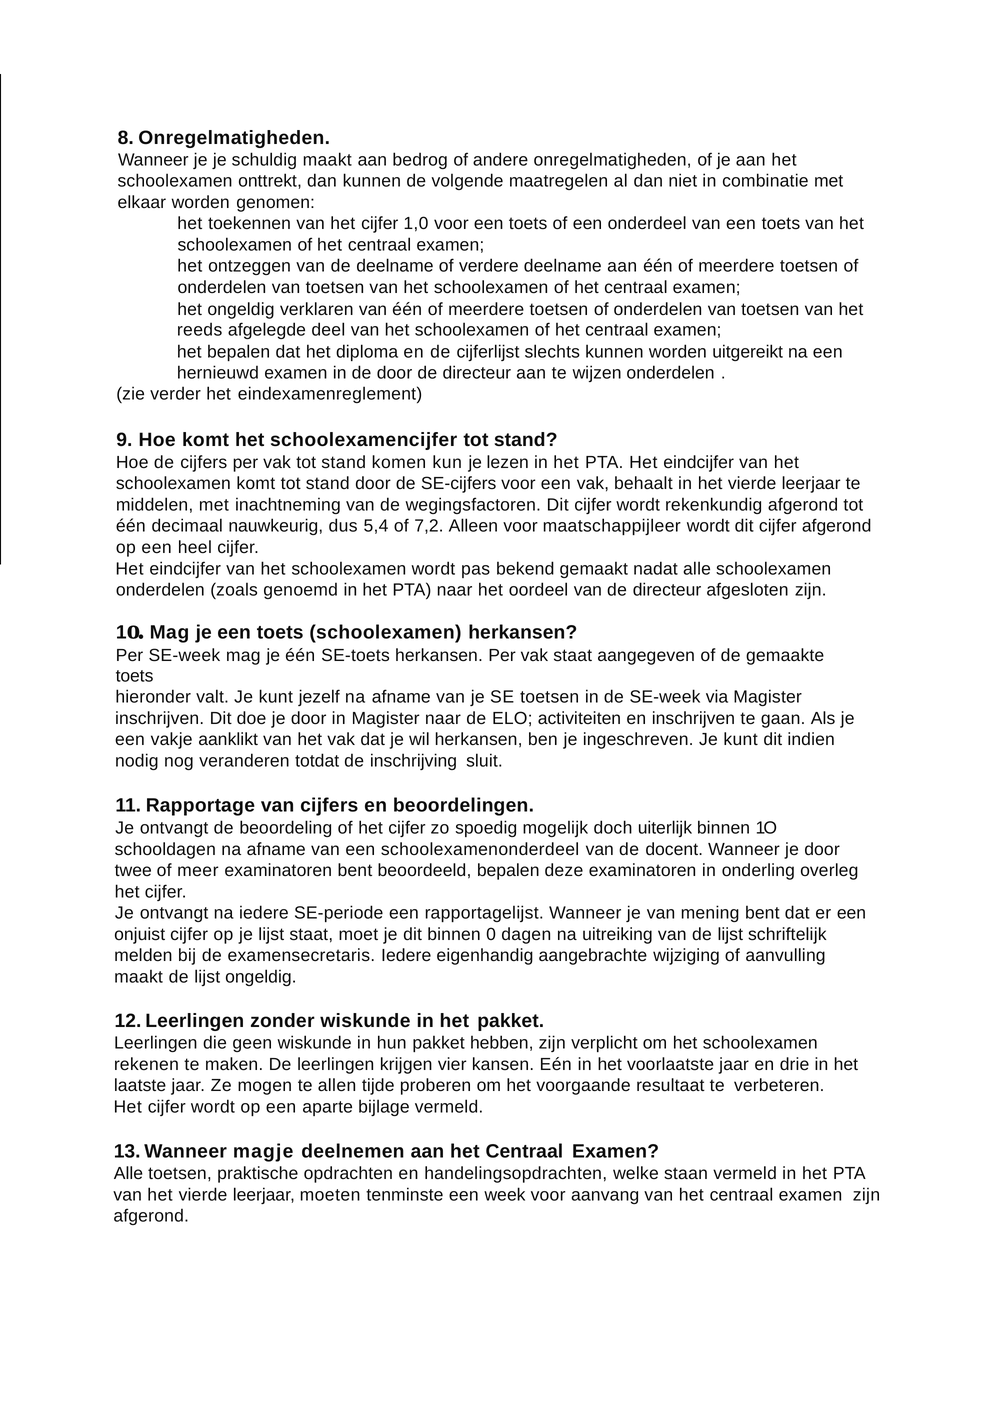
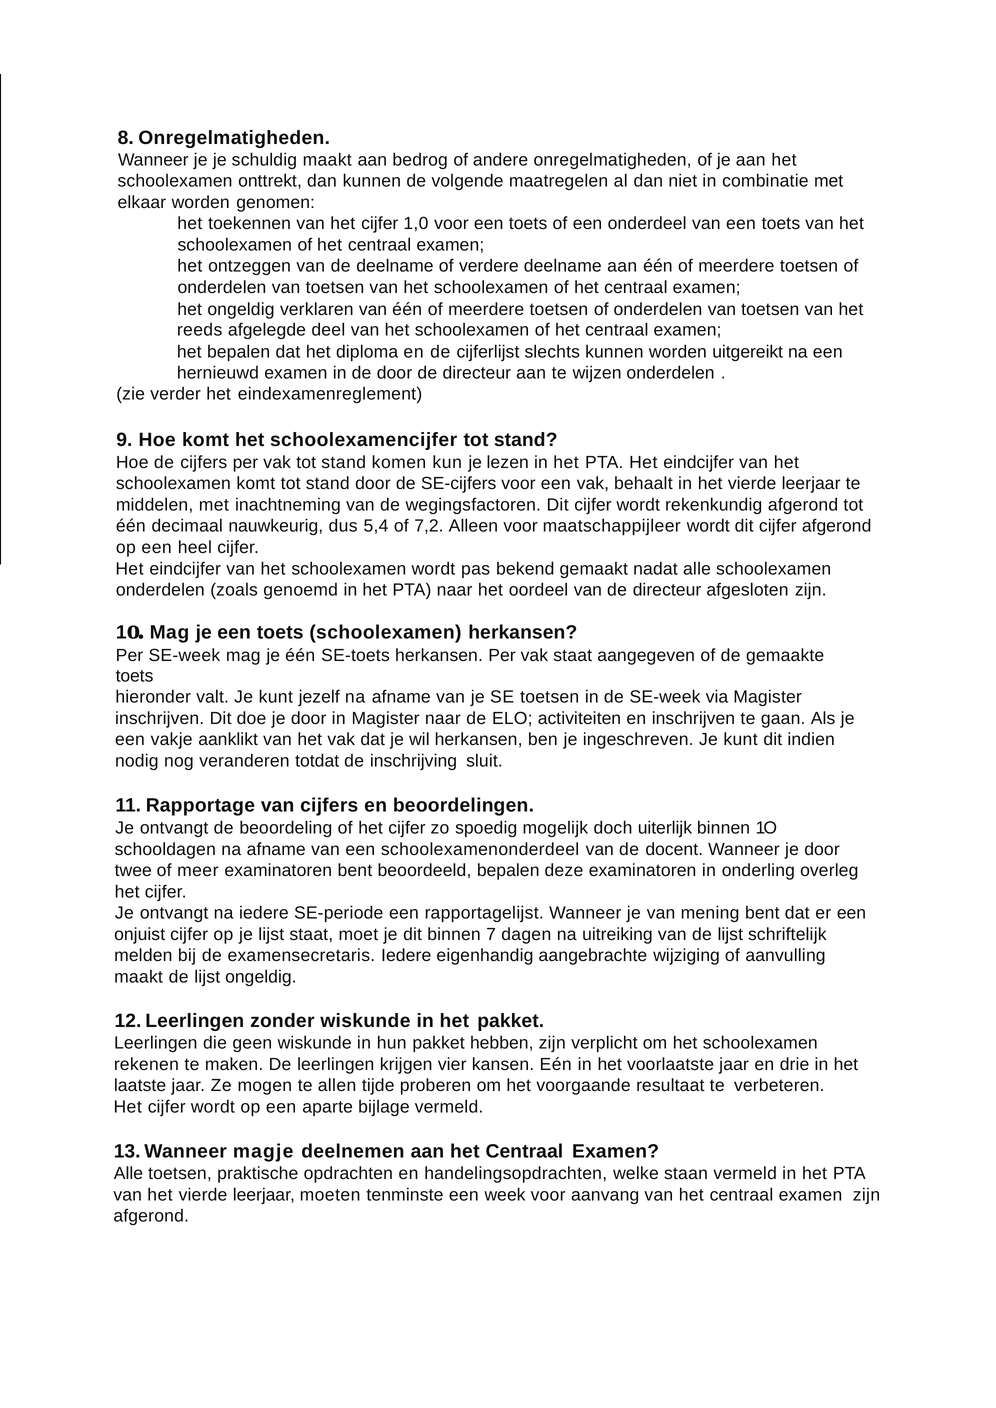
0: 0 -> 7 (491, 935)
